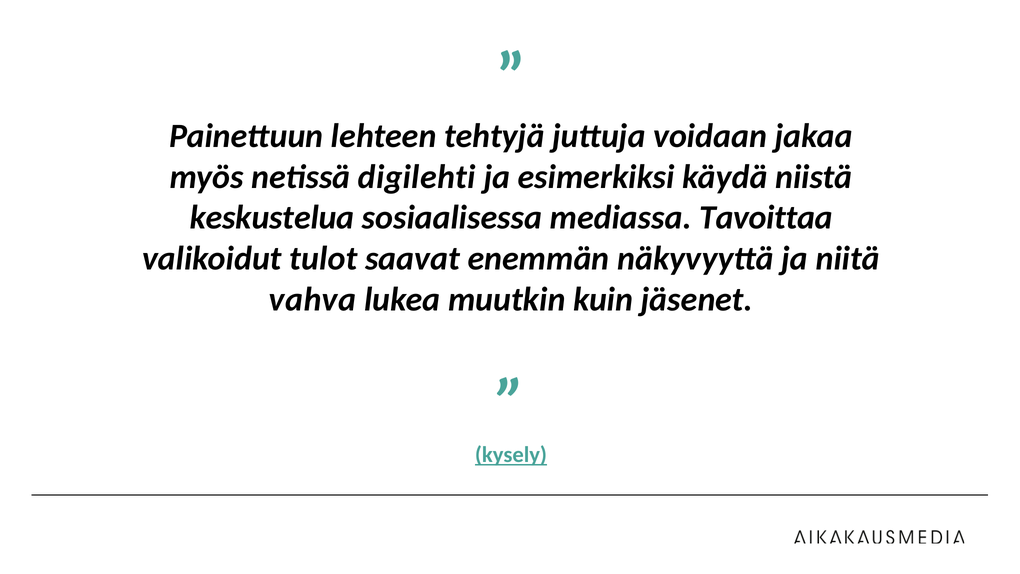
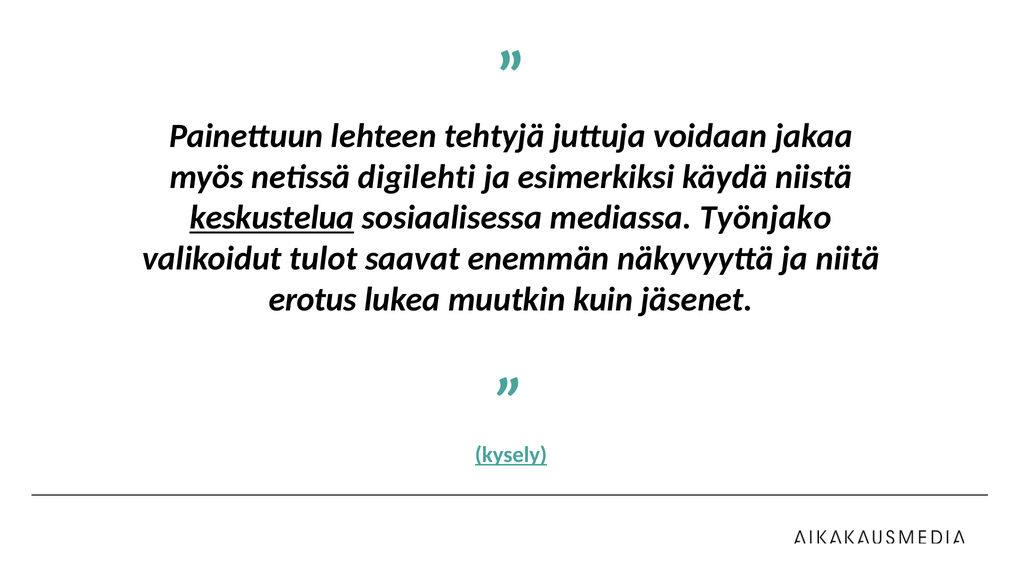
keskustelua underline: none -> present (272, 218)
Tavoittaa: Tavoittaa -> Työnjako (766, 218)
vahva: vahva -> erotus (313, 299)
